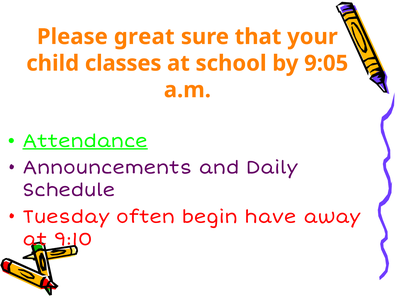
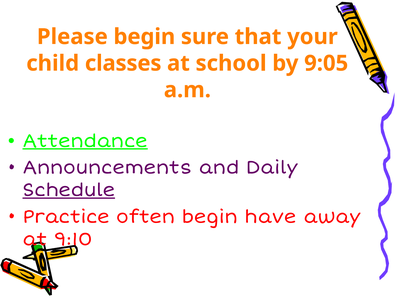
Please great: great -> begin (144, 37)
Schedule underline: none -> present (69, 190)
Tuesday: Tuesday -> Practice (66, 216)
